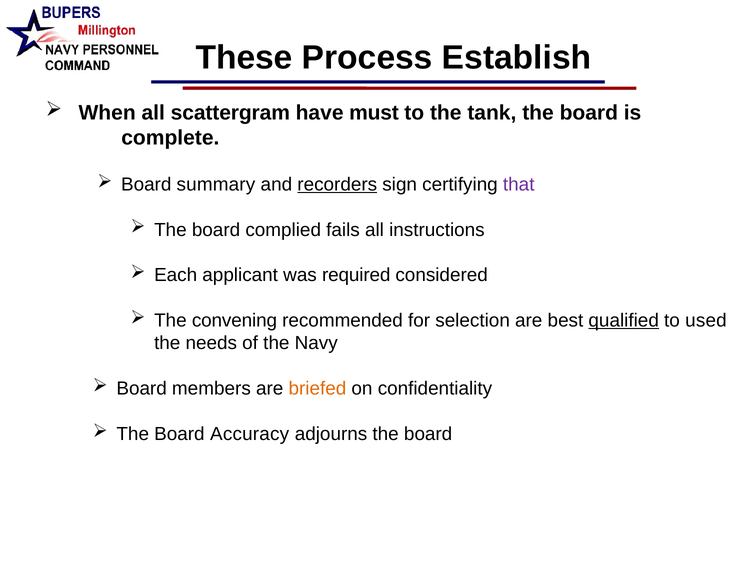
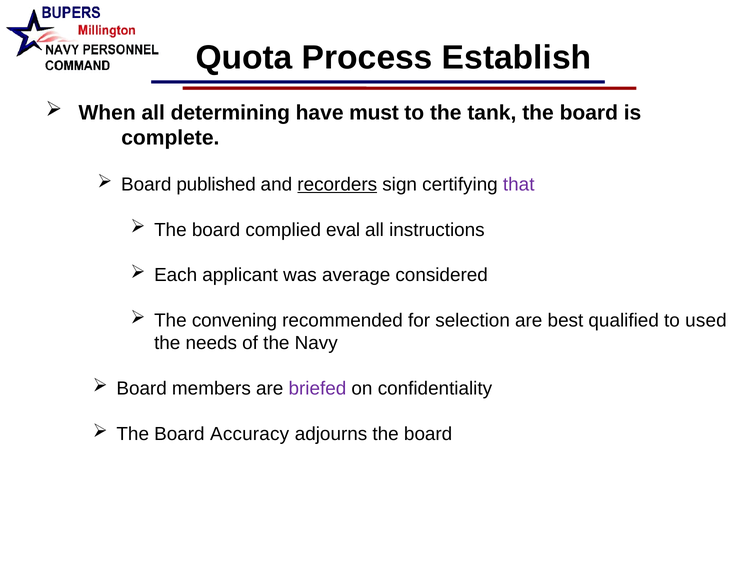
These: These -> Quota (244, 58)
scattergram: scattergram -> determining (230, 113)
summary: summary -> published (216, 184)
fails: fails -> eval (343, 230)
required: required -> average (356, 275)
qualified underline: present -> none (624, 321)
briefed colour: orange -> purple (317, 389)
